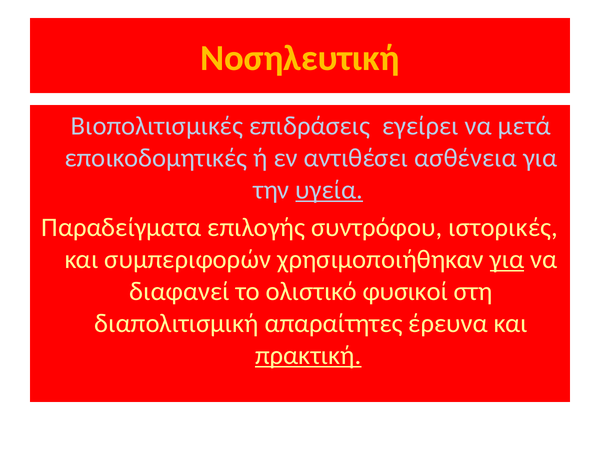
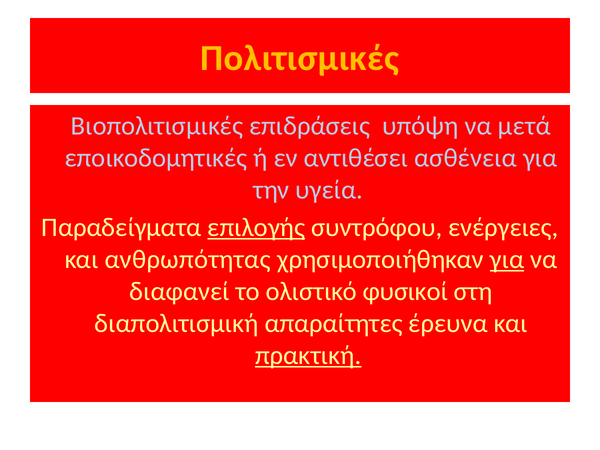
Νοσηλευτική: Νοσηλευτική -> Πολιτισμικές (300, 58)
εγείρει: εγείρει -> υπόψη (420, 126)
υγεία underline: present -> none (329, 190)
επιλογής underline: none -> present (256, 227)
ιστορικές: ιστορικές -> ενέργειες (503, 227)
συμπεριφορών: συμπεριφορών -> ανθρωπότητας (188, 259)
